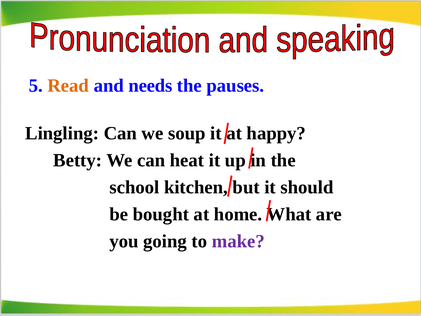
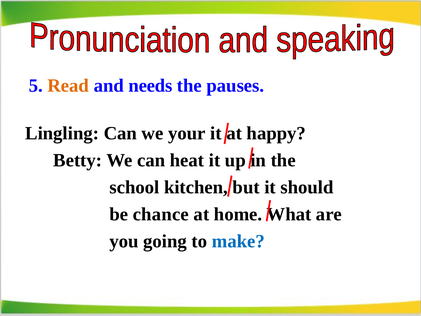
soup: soup -> your (187, 133)
bought: bought -> chance (161, 214)
make colour: purple -> blue (238, 241)
